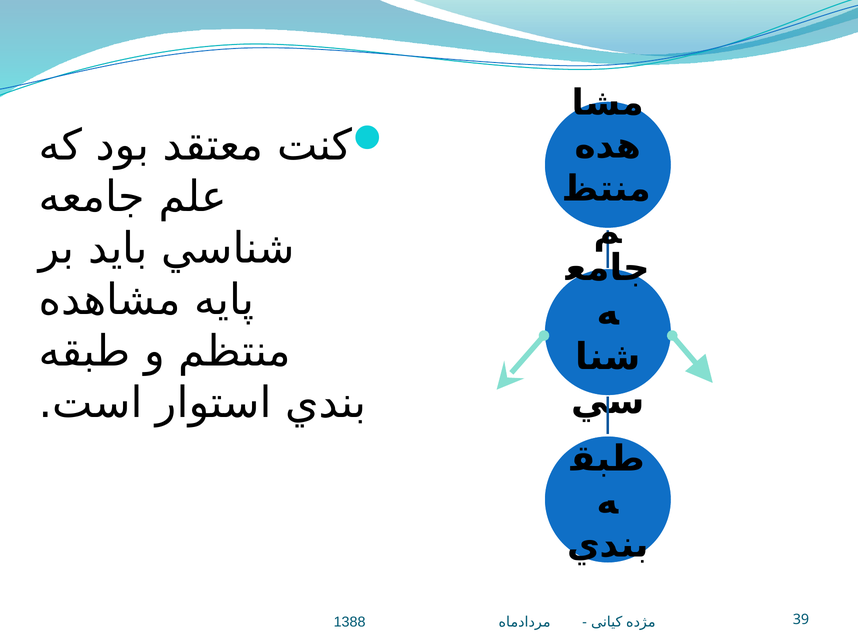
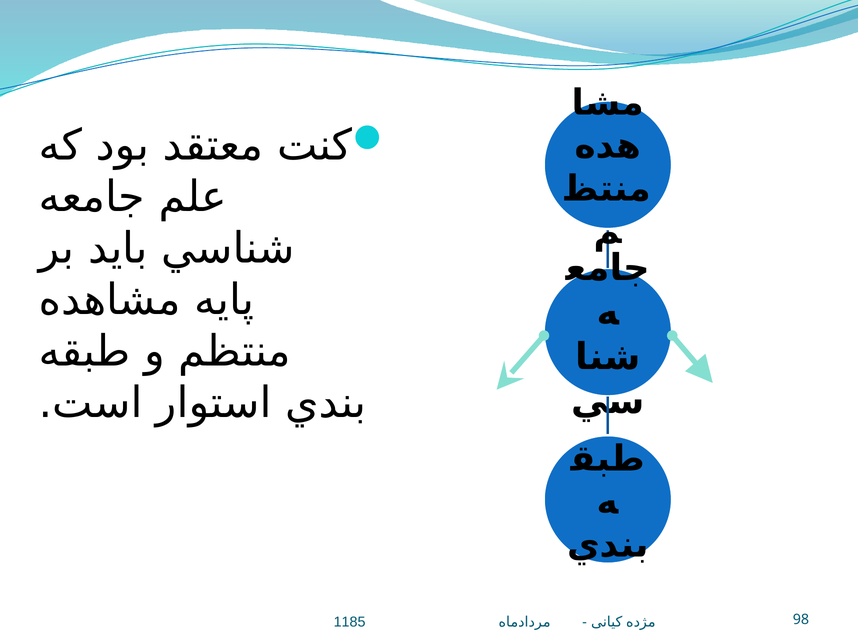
1388: 1388 -> 1185 (350, 622)
39: 39 -> 98 (801, 619)
